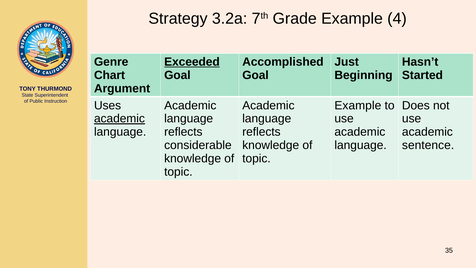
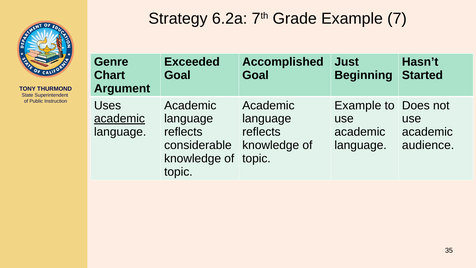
3.2a: 3.2a -> 6.2a (230, 18)
4: 4 -> 7 (397, 18)
Exceeded underline: present -> none (192, 62)
sentence: sentence -> audience (428, 145)
